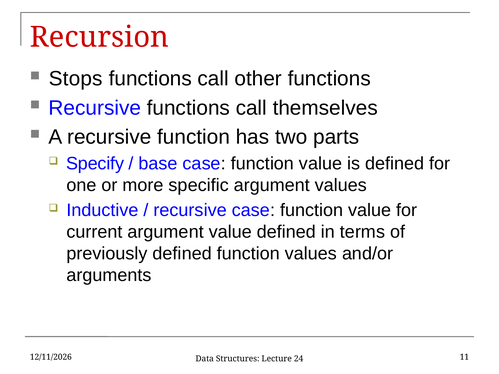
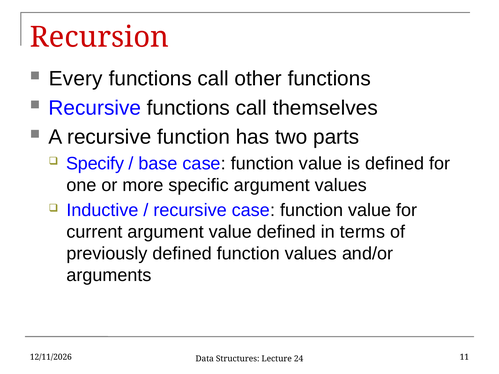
Stops: Stops -> Every (76, 79)
